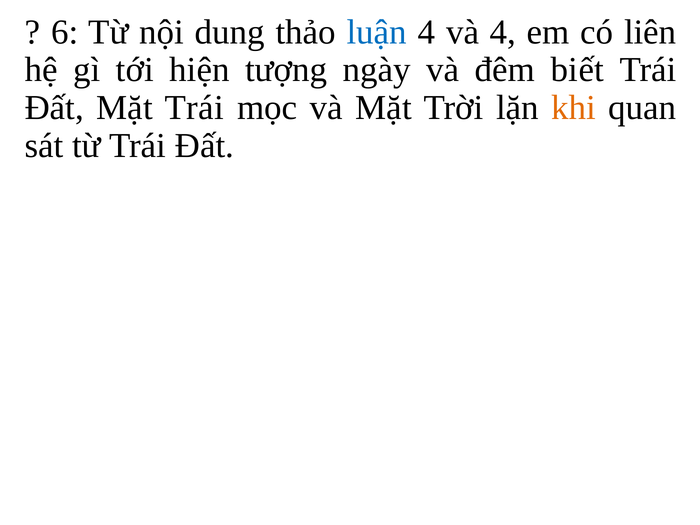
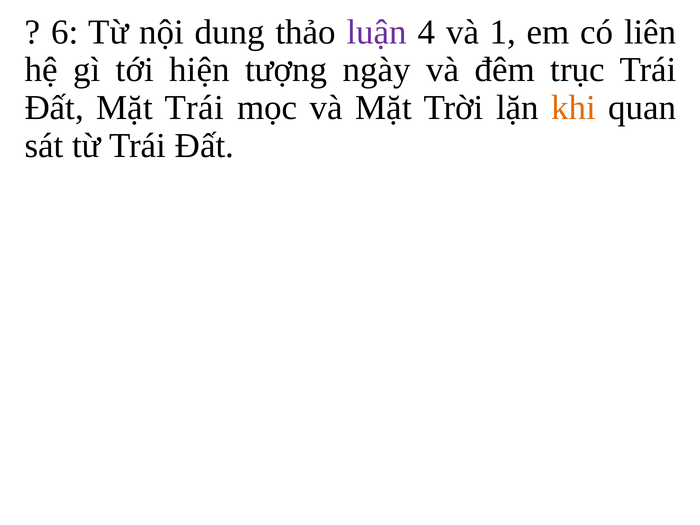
luận colour: blue -> purple (377, 32)
và 4: 4 -> 1 (503, 32)
biết: biết -> trục (578, 70)
